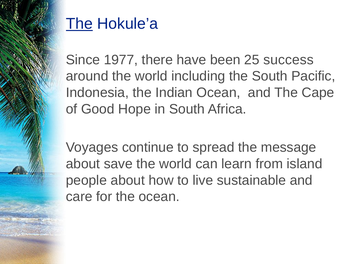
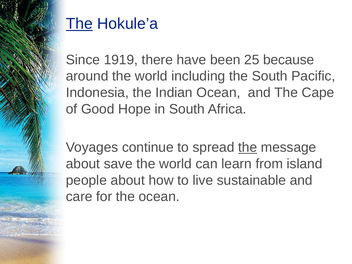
1977: 1977 -> 1919 (121, 60)
success: success -> because (289, 60)
the underline: none -> present (248, 147)
